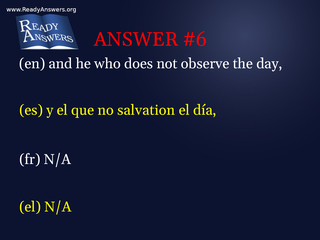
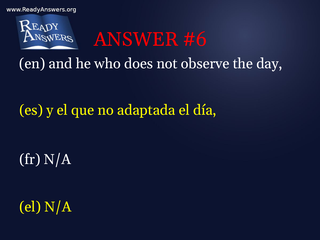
salvation: salvation -> adaptada (146, 110)
